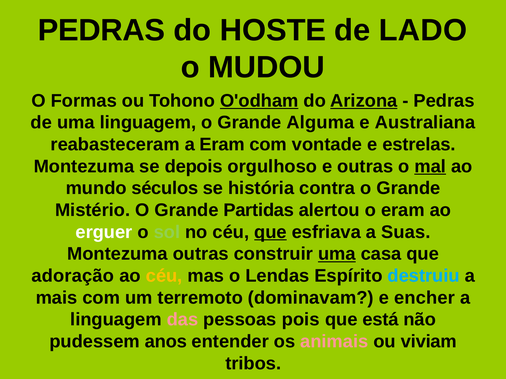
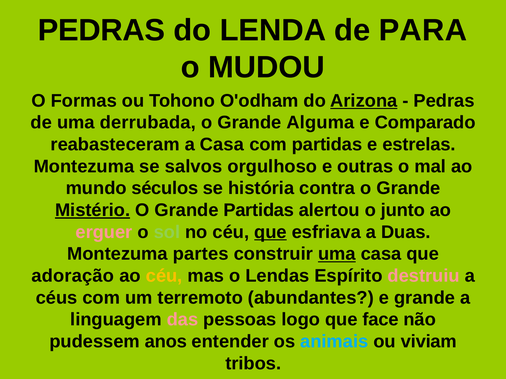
HOSTE: HOSTE -> LENDA (273, 30)
LADO: LADO -> PARA (423, 30)
O'odham underline: present -> none (259, 101)
uma linguagem: linguagem -> derrubada (148, 123)
Australiana: Australiana -> Comparado (425, 123)
a Eram: Eram -> Casa (222, 145)
com vontade: vontade -> partidas (327, 145)
depois: depois -> salvos (194, 167)
mal underline: present -> none (430, 167)
Mistério underline: none -> present (93, 210)
o eram: eram -> junto (403, 210)
erguer colour: white -> pink (104, 232)
Suas: Suas -> Duas (406, 232)
Montezuma outras: outras -> partes (201, 254)
destruiu colour: light blue -> pink (424, 276)
mais: mais -> céus (57, 298)
dominavam: dominavam -> abundantes (311, 298)
e encher: encher -> grande (425, 298)
pois: pois -> logo (301, 320)
está: está -> face (381, 320)
animais colour: pink -> light blue (334, 342)
